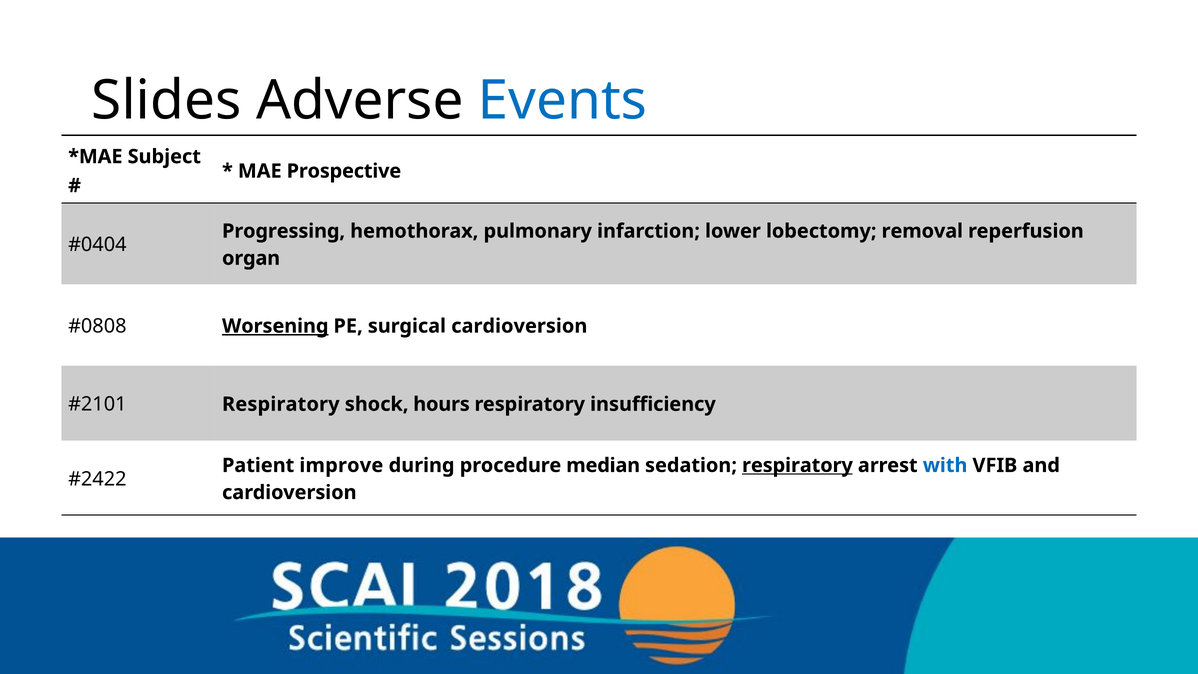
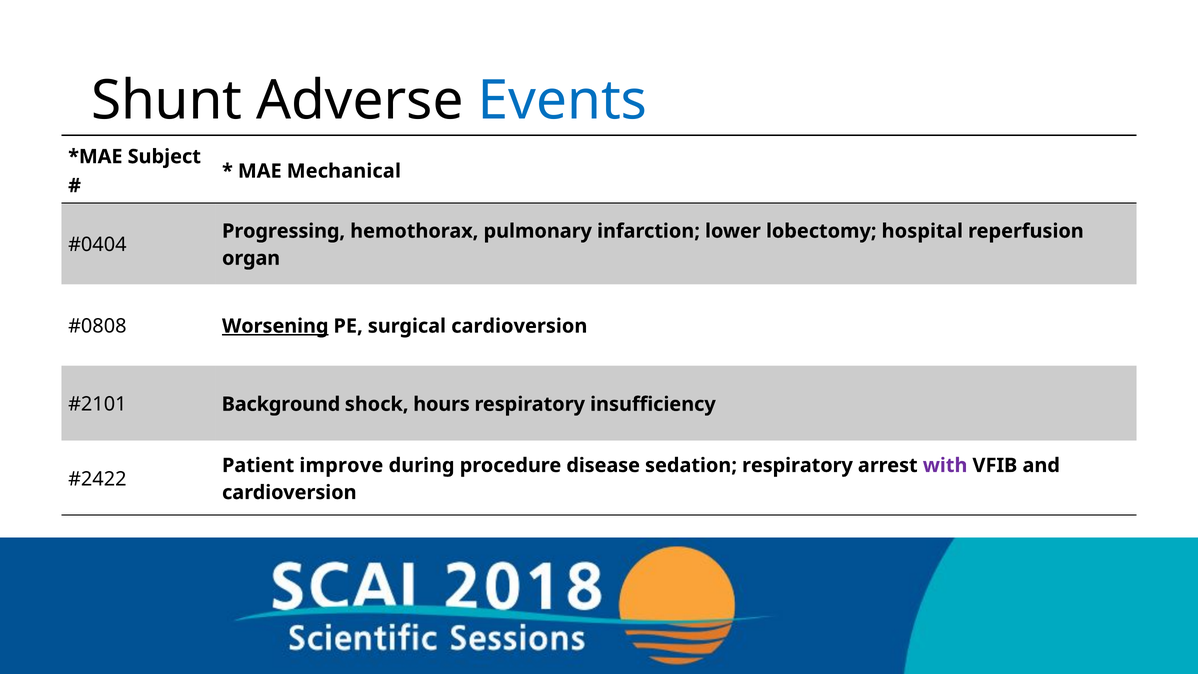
Slides: Slides -> Shunt (167, 101)
Prospective: Prospective -> Mechanical (344, 171)
removal: removal -> hospital (922, 231)
Respiratory: Respiratory -> Background (281, 404)
median: median -> disease (603, 465)
respiratory underline: present -> none (797, 465)
with colour: blue -> purple (945, 465)
